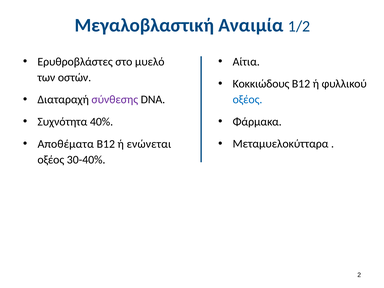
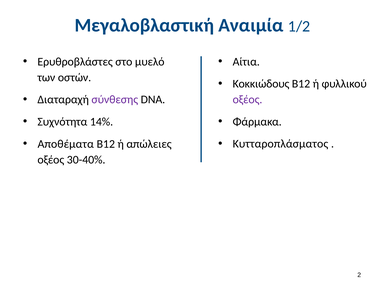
οξέος colour: blue -> purple (248, 100)
40%: 40% -> 14% (102, 122)
ενώνεται: ενώνεται -> απώλειες (149, 144)
Μεταμυελοκύτταρα: Μεταμυελοκύτταρα -> Κυτταροπλάσματος (280, 144)
